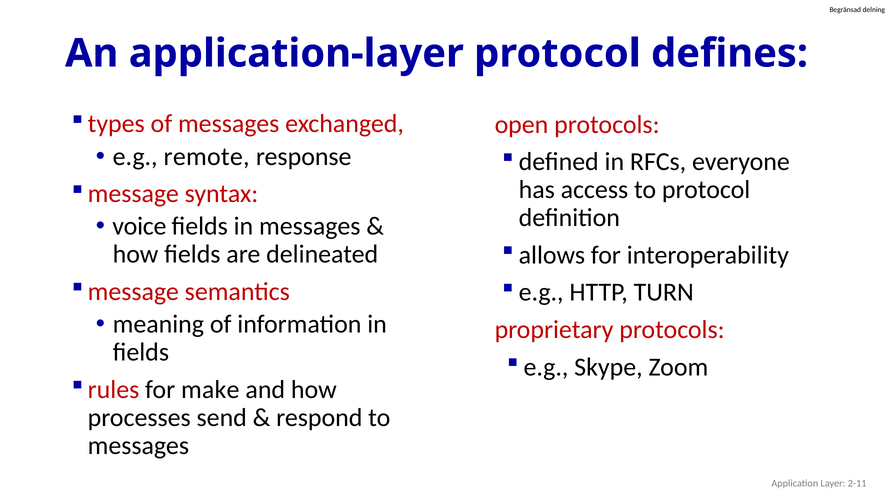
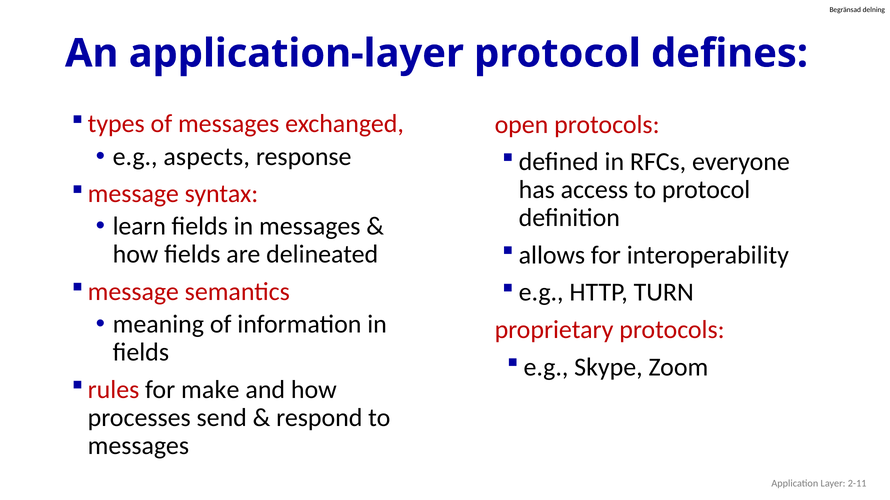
remote: remote -> aspects (207, 157)
voice: voice -> learn (139, 227)
